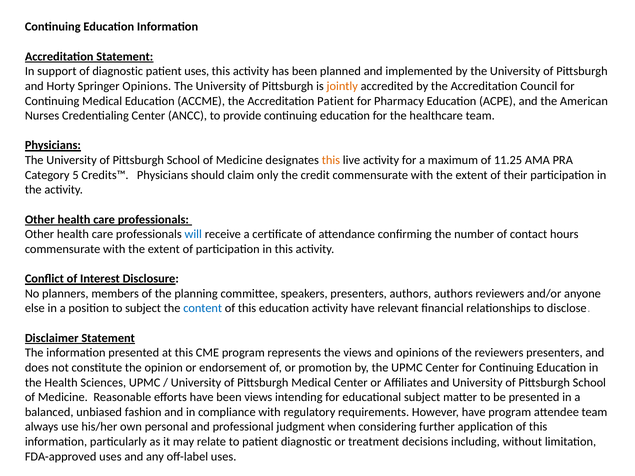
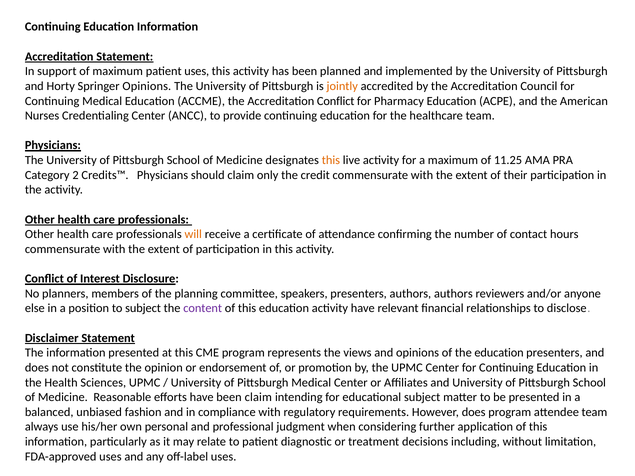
of diagnostic: diagnostic -> maximum (118, 71)
Accreditation Patient: Patient -> Conflict (336, 101)
5: 5 -> 2 (76, 175)
will colour: blue -> orange (193, 234)
content colour: blue -> purple (203, 309)
the reviewers: reviewers -> education (499, 353)
been views: views -> claim (258, 397)
However have: have -> does (474, 412)
